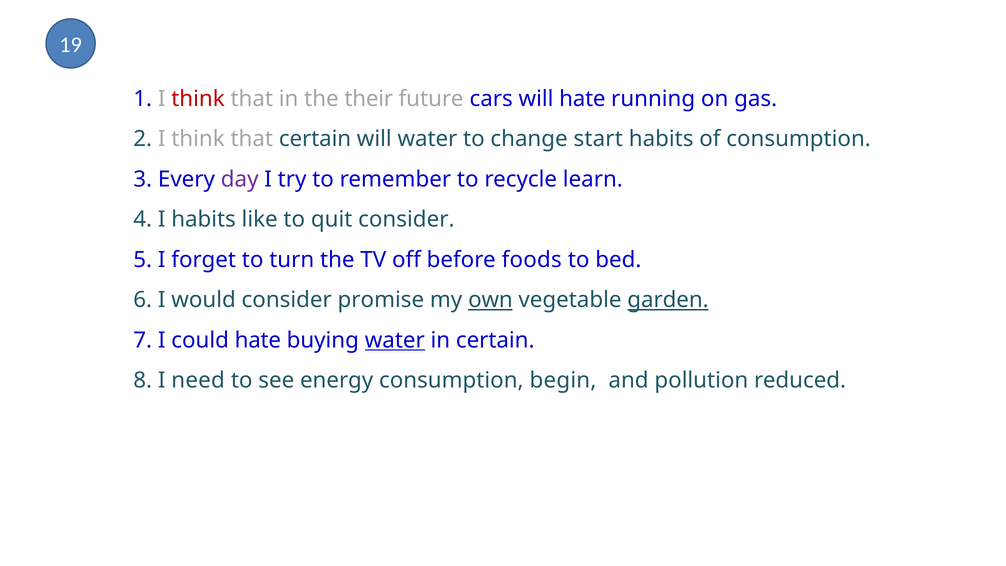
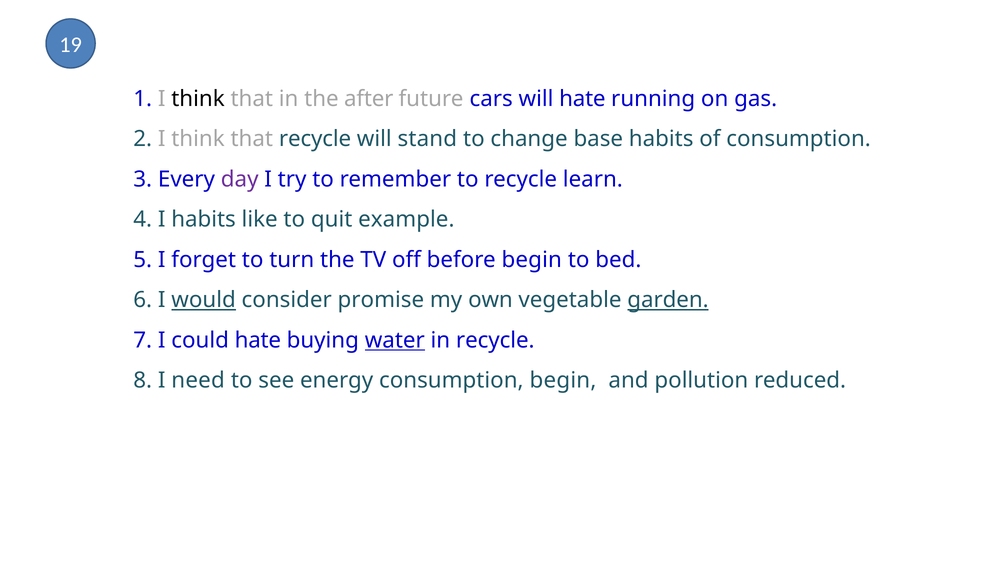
think colour: red -> black (198, 99)
their: their -> after (369, 99)
that certain: certain -> recycle (315, 139)
will water: water -> stand (427, 139)
start: start -> base (598, 139)
quit consider: consider -> example (406, 220)
before foods: foods -> begin (532, 260)
would underline: none -> present (204, 300)
own underline: present -> none (490, 300)
in certain: certain -> recycle (495, 340)
